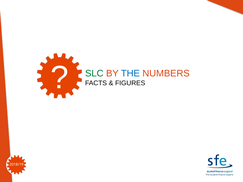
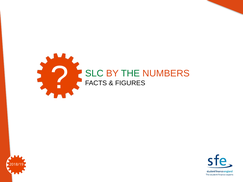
THE colour: blue -> green (130, 74)
